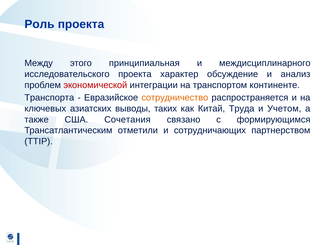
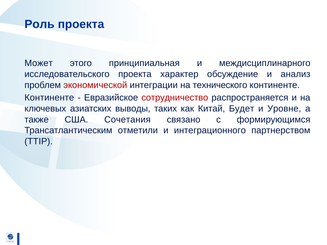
Между: Между -> Может (39, 63)
транспортом: транспортом -> технического (220, 85)
Транспорта: Транспорта -> Континенте (49, 98)
сотрудничество colour: orange -> red (175, 98)
Труда: Труда -> Будет (242, 109)
Учетом: Учетом -> Уровне (284, 109)
сотрудничающих: сотрудничающих -> интеграционного (210, 131)
